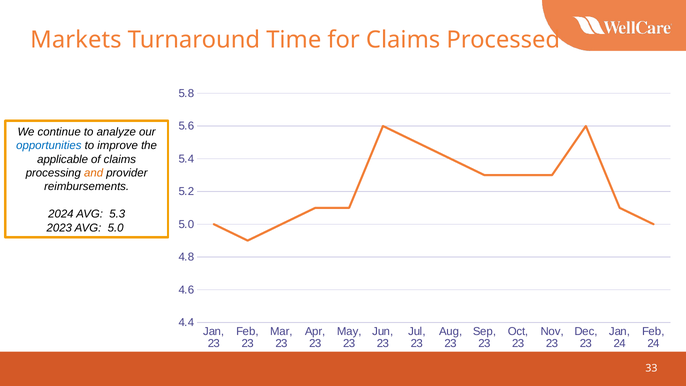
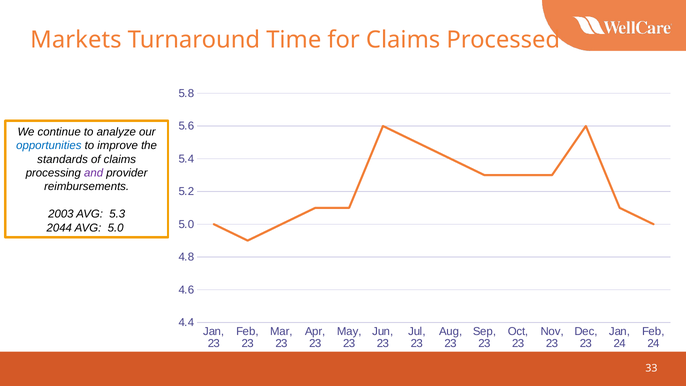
applicable: applicable -> standards (63, 159)
and colour: orange -> purple (94, 173)
2024: 2024 -> 2003 (61, 214)
2023: 2023 -> 2044 (59, 228)
